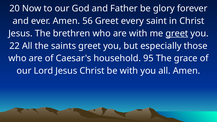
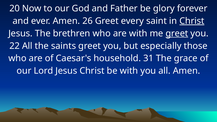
56: 56 -> 26 (88, 21)
Christ underline: none -> present (192, 21)
95: 95 -> 31 (148, 58)
